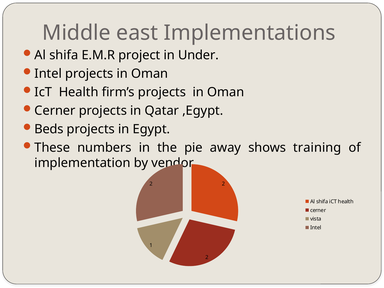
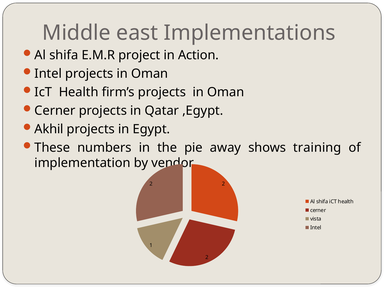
Under: Under -> Action (198, 55)
Beds: Beds -> Akhil (49, 129)
